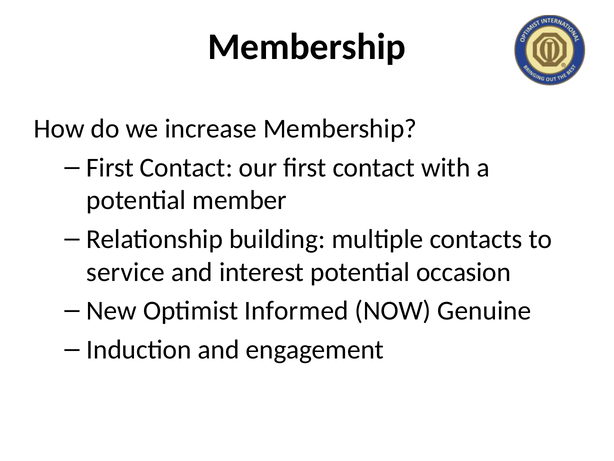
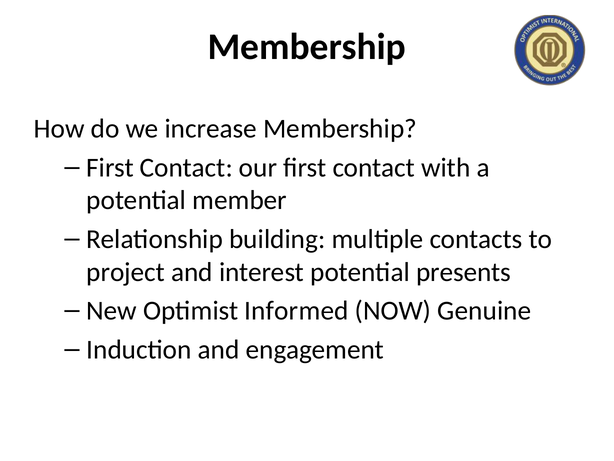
service: service -> project (126, 272)
occasion: occasion -> presents (464, 272)
